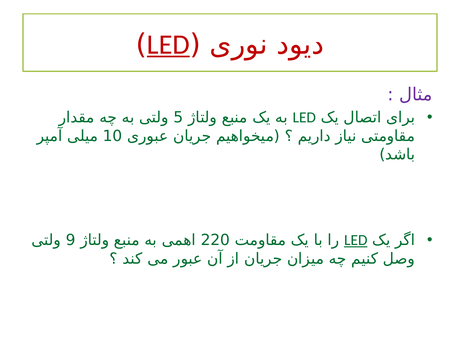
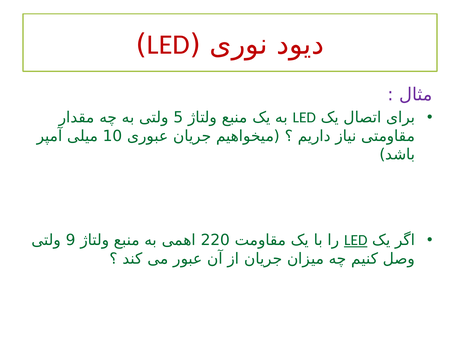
LED underline: present -> none (168, 45)
